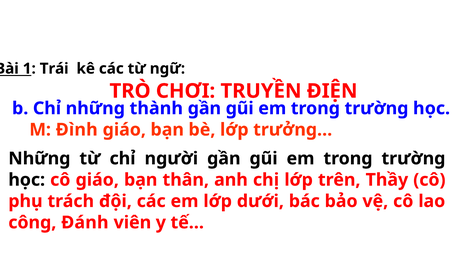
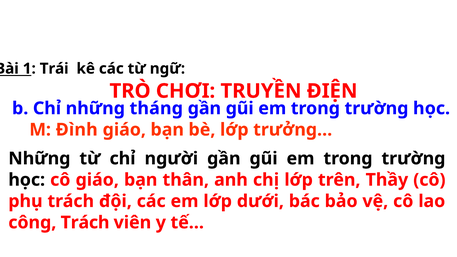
thành: thành -> tháng (156, 108)
công Đánh: Đánh -> Trách (85, 223)
